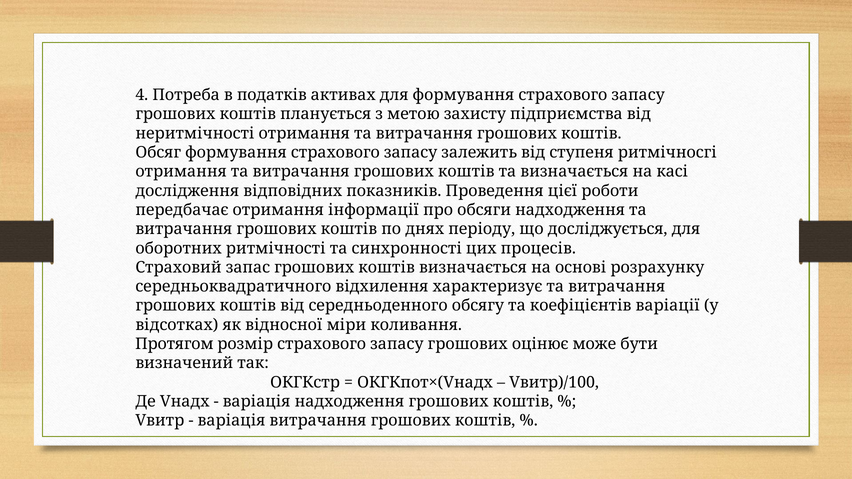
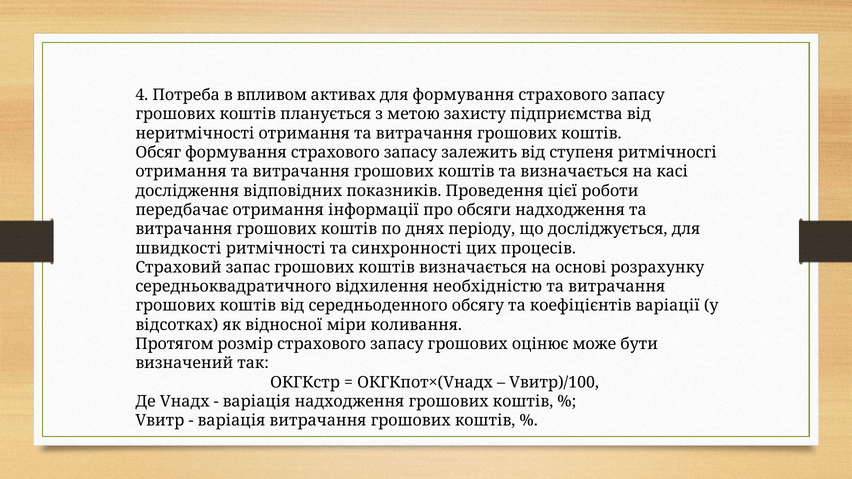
податків: податків -> впливом (272, 95)
оборотних: оборотних -> швидкості (178, 248)
характеризує: характеризує -> необхідністю (487, 287)
